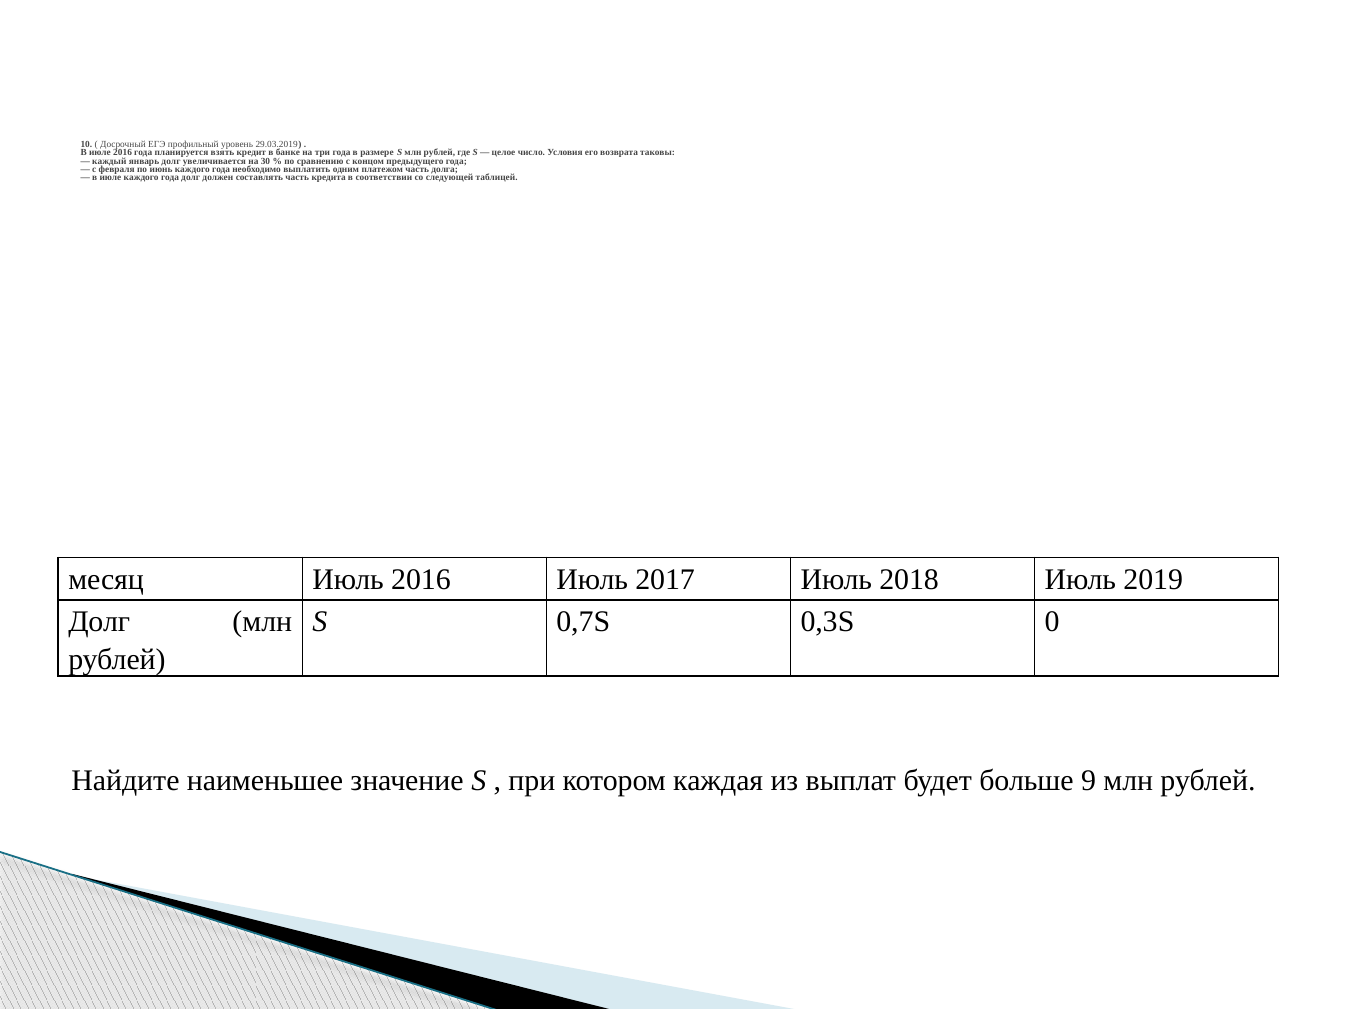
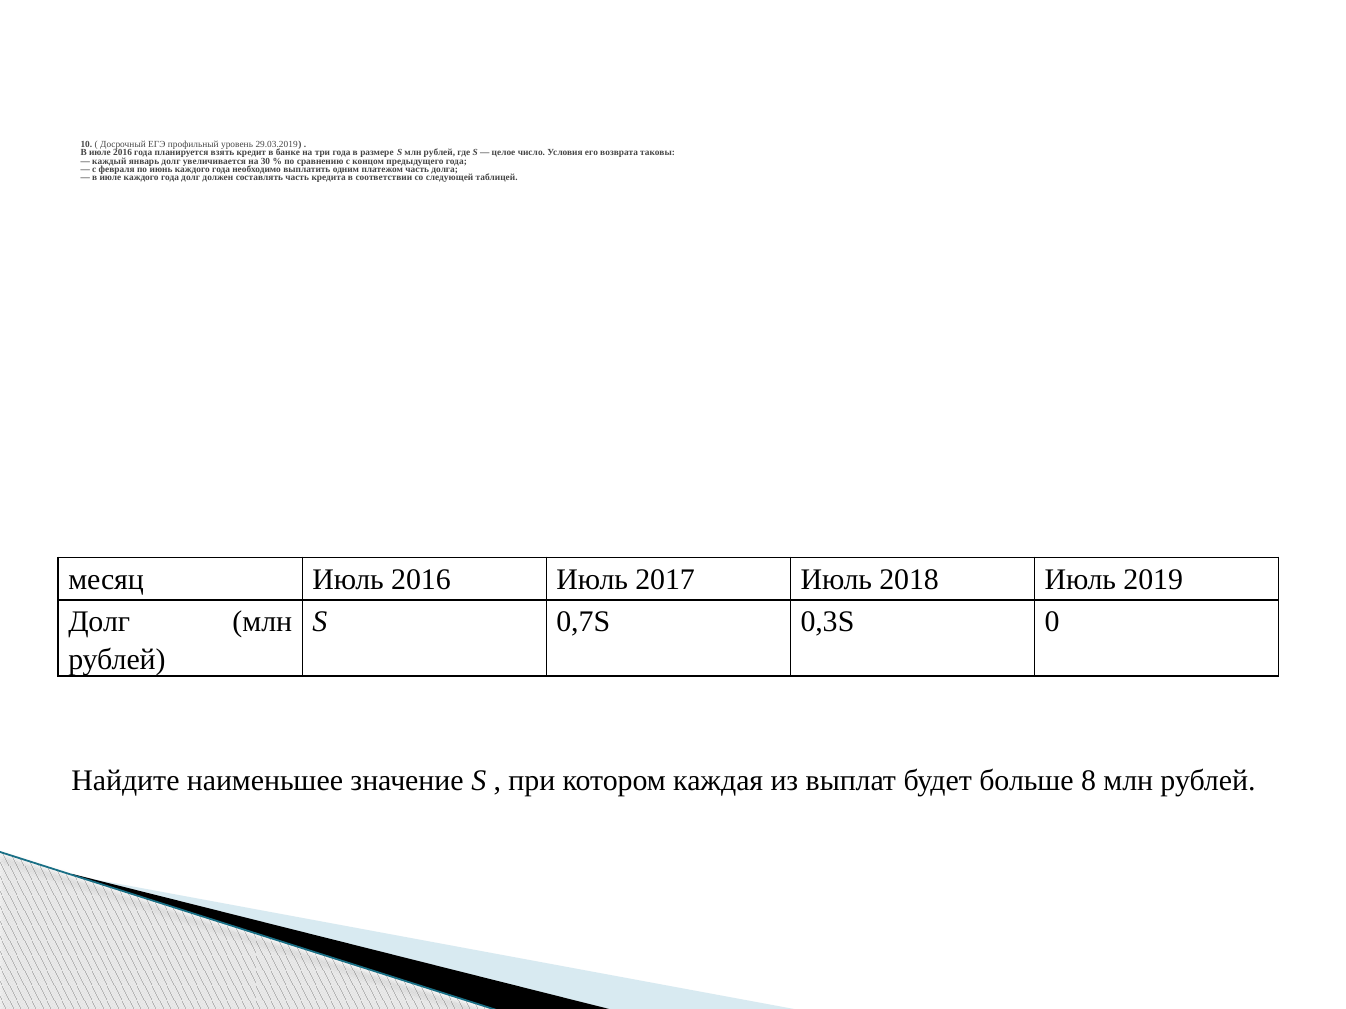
9: 9 -> 8 (1089, 781)
